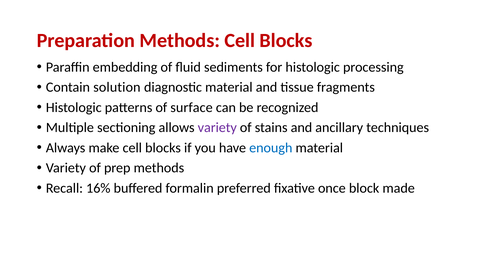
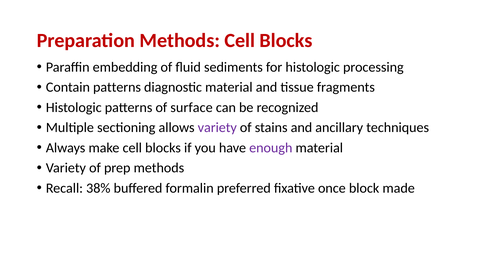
Contain solution: solution -> patterns (117, 88)
enough colour: blue -> purple (271, 148)
16%: 16% -> 38% (98, 189)
